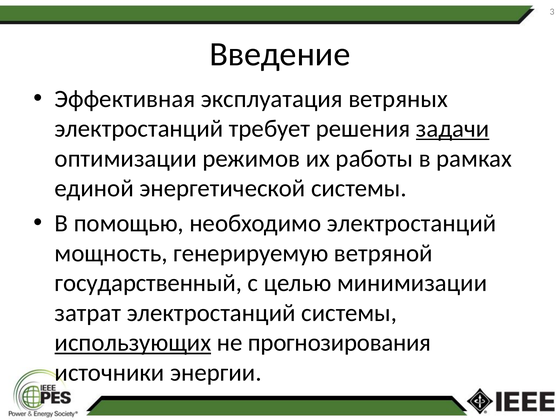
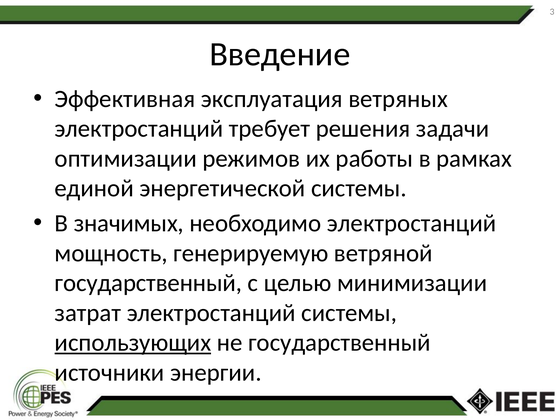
задачи underline: present -> none (453, 129)
помощью: помощью -> значимых (129, 223)
не прогнозирования: прогнозирования -> государственный (339, 343)
